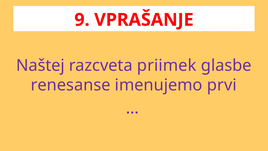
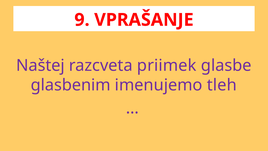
renesanse: renesanse -> glasbenim (71, 85)
prvi: prvi -> tleh (222, 85)
